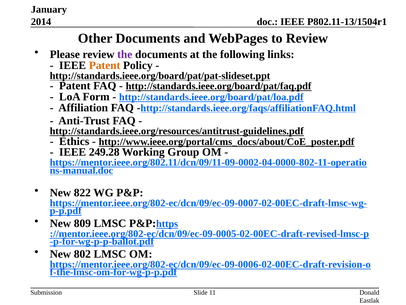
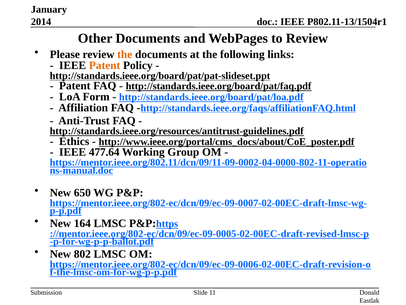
the colour: purple -> orange (125, 54)
249.28: 249.28 -> 477.64 (104, 152)
822: 822 -> 650 (82, 192)
809: 809 -> 164 (82, 223)
